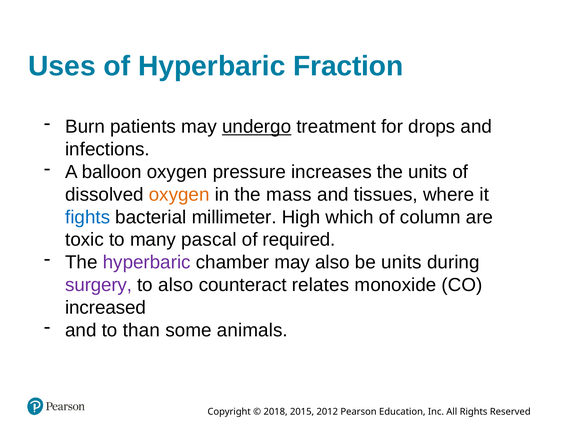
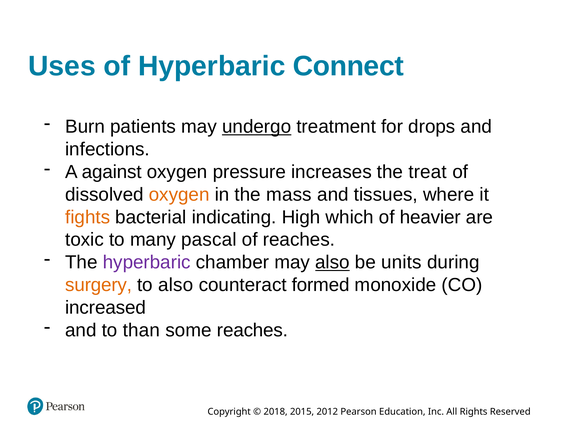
Fraction: Fraction -> Connect (348, 66)
balloon: balloon -> against (112, 172)
the units: units -> treat (428, 172)
fights colour: blue -> orange (88, 217)
millimeter: millimeter -> indicating (234, 217)
column: column -> heavier (430, 217)
of required: required -> reaches (299, 240)
also underline: none -> present (332, 262)
surgery colour: purple -> orange (99, 285)
relates: relates -> formed (321, 285)
some animals: animals -> reaches (253, 330)
